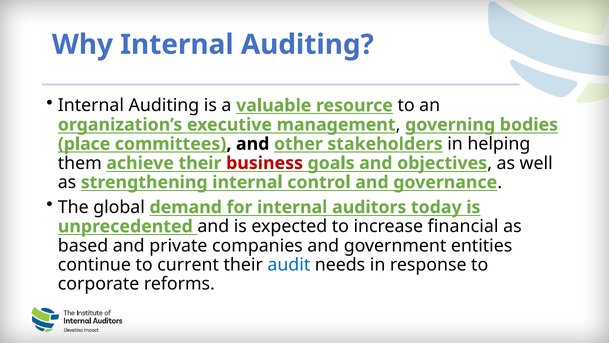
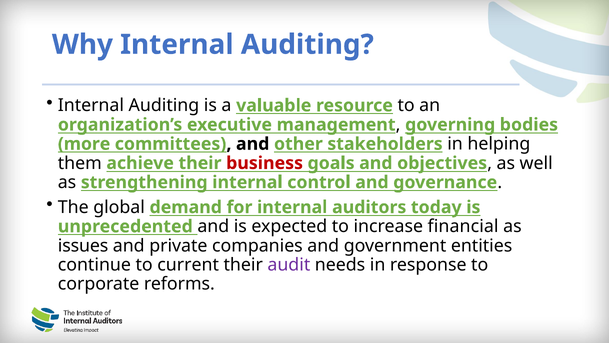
place: place -> more (84, 144)
based: based -> issues (83, 245)
audit colour: blue -> purple (289, 265)
